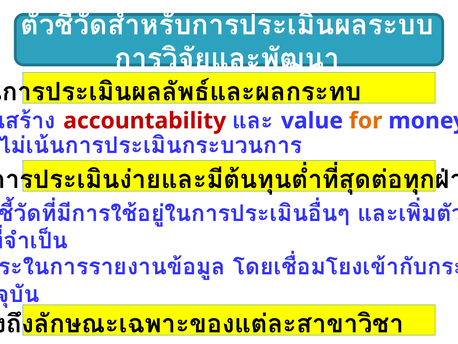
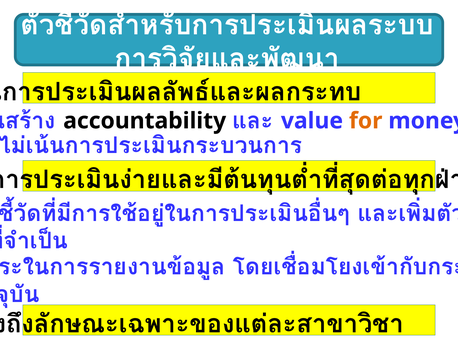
accountability colour: red -> black (145, 121)
